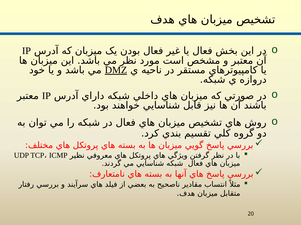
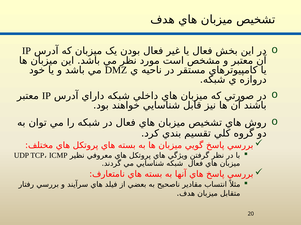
DMZ underline: present -> none (116, 70)
